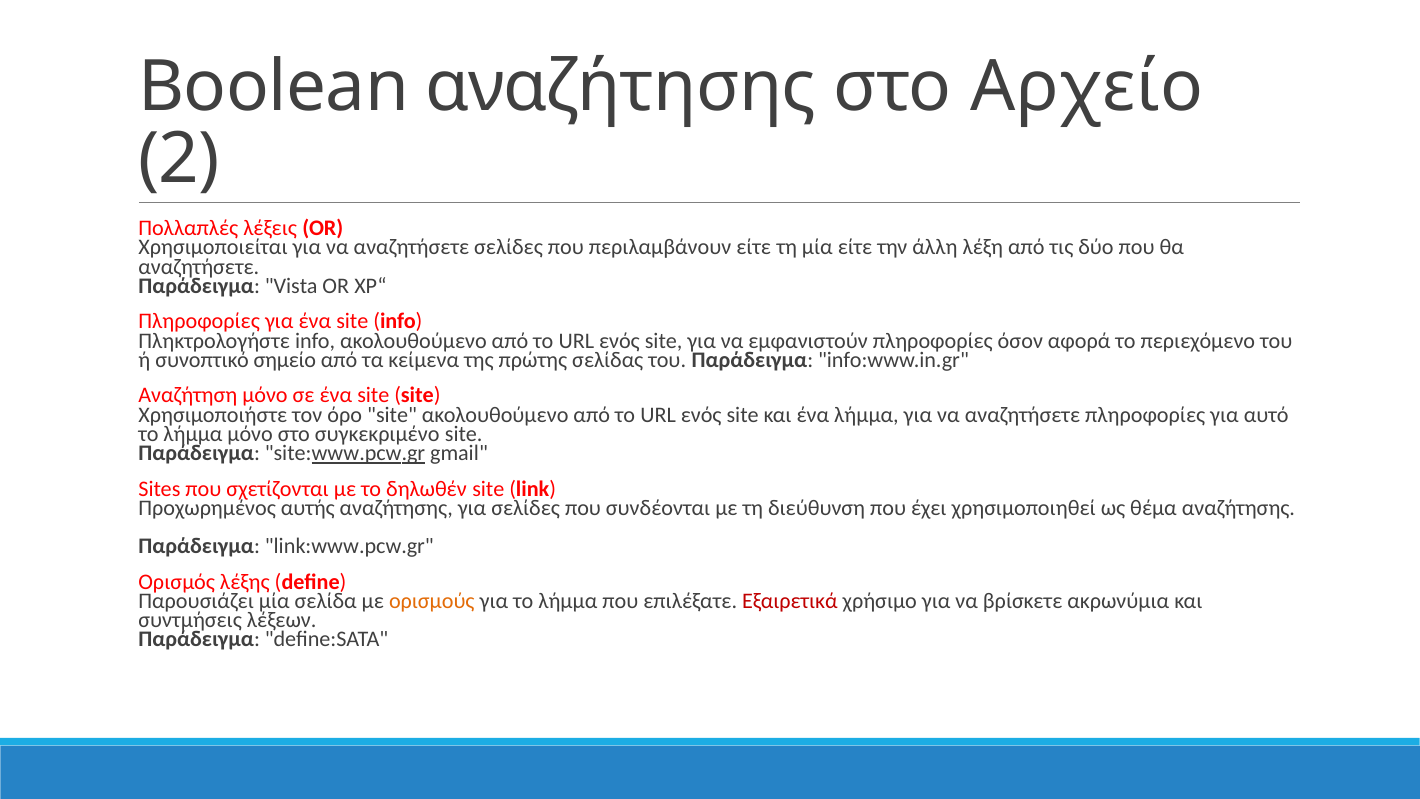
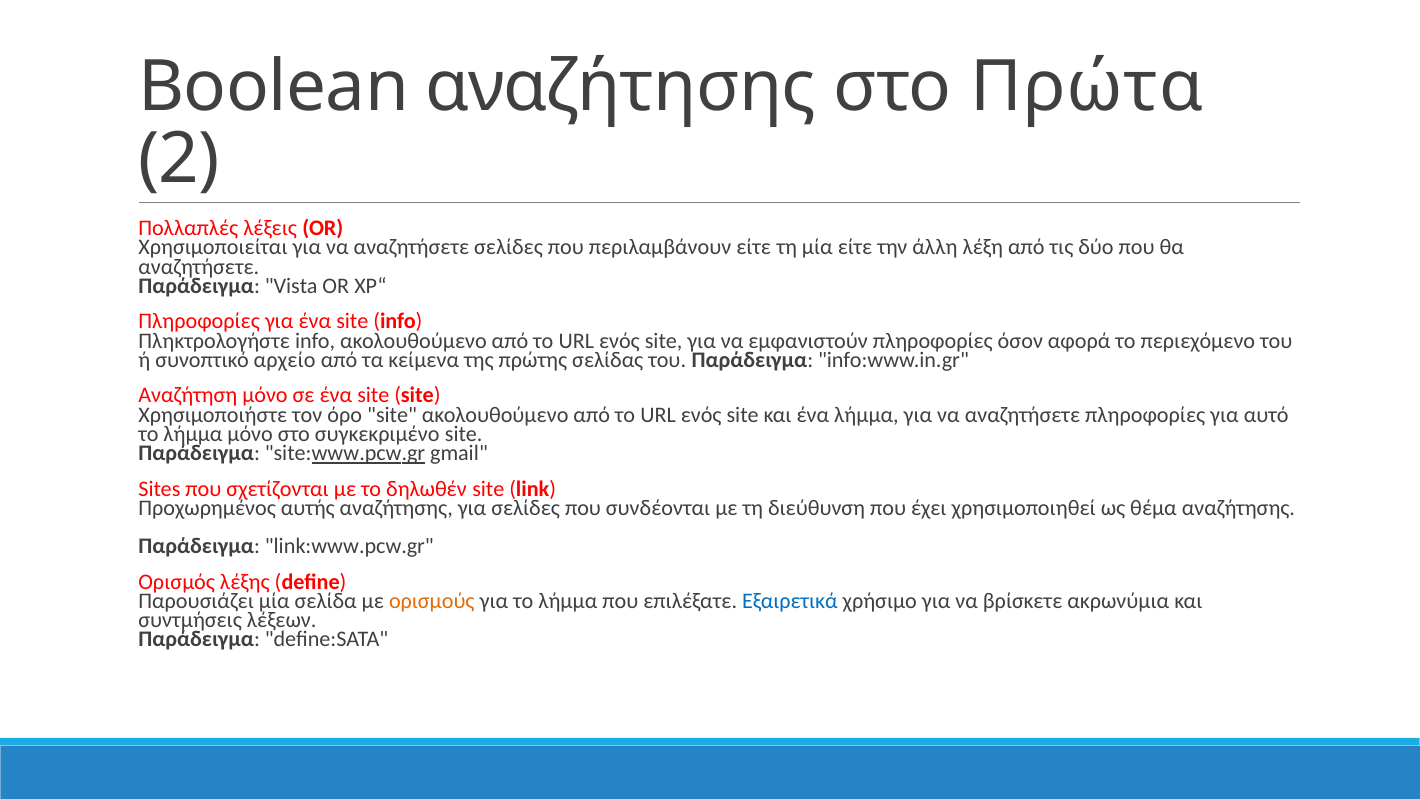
Αρχείο: Αρχείο -> Πρώτα (1087, 87)
σημείο: σημείο -> αρχείο (285, 360)
Εξαιρετικά colour: red -> blue (790, 601)
